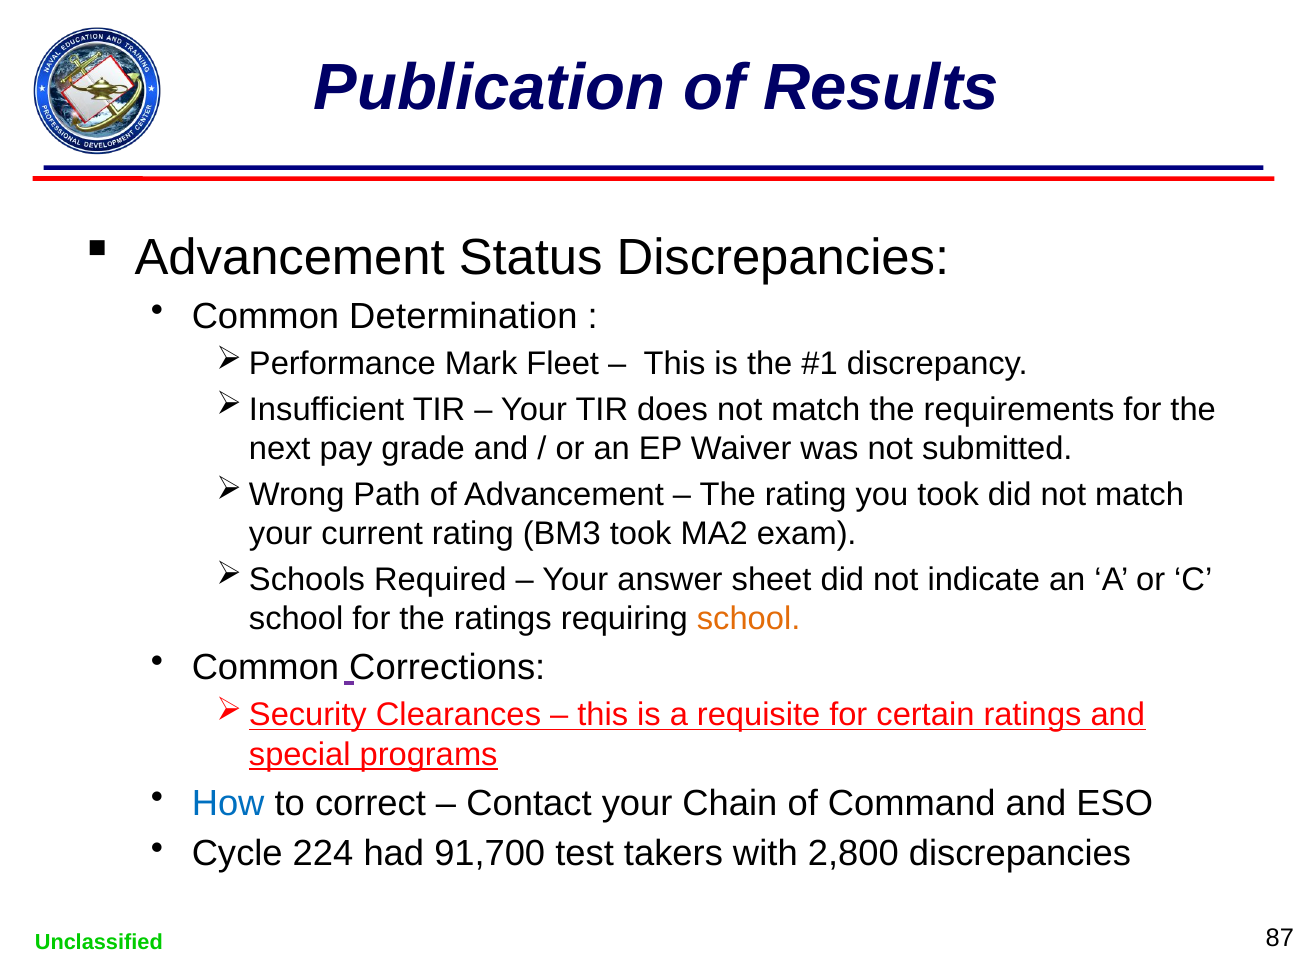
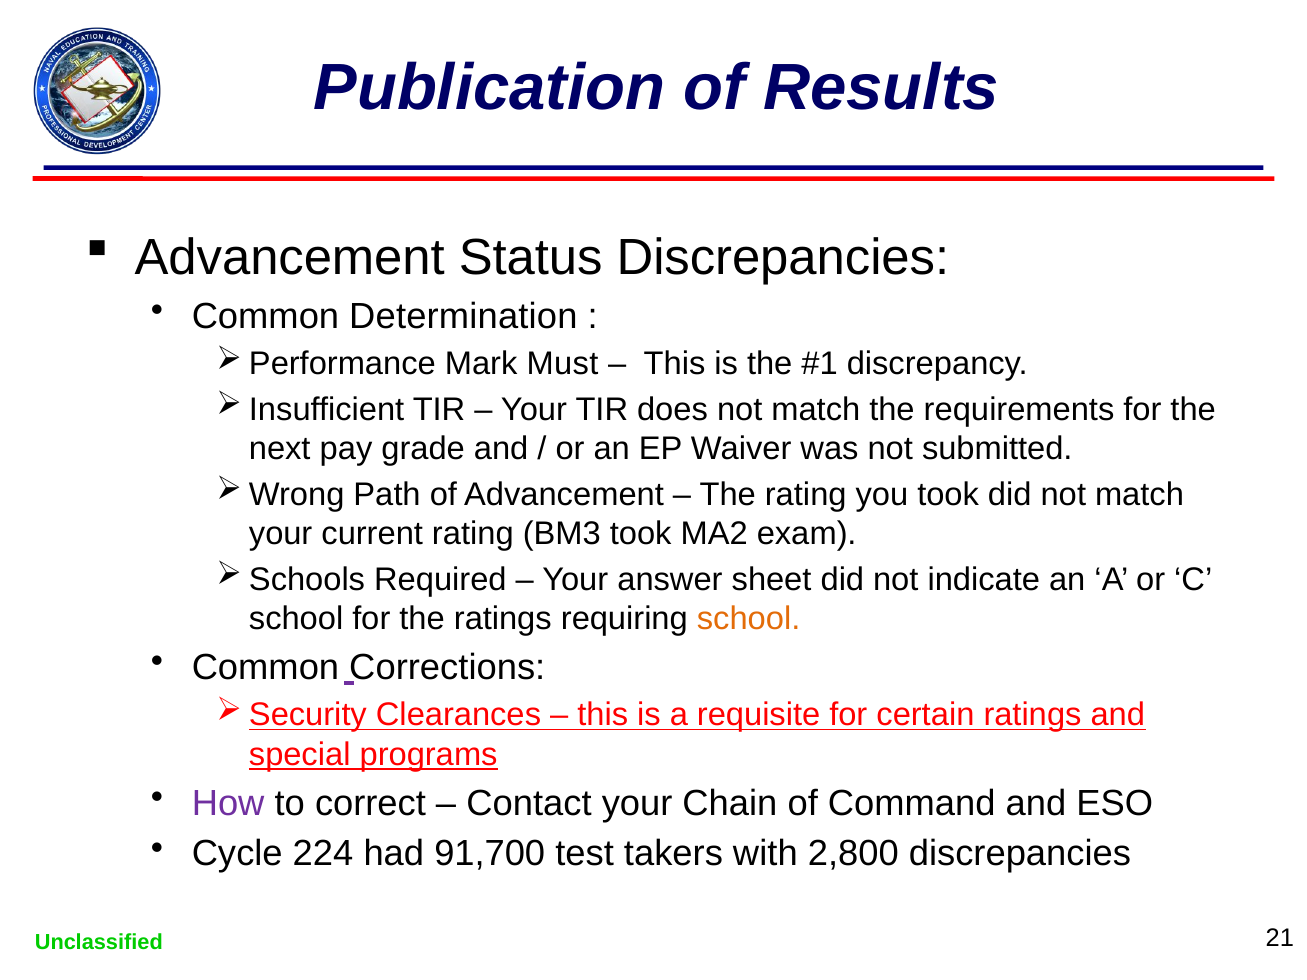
Fleet: Fleet -> Must (563, 364)
How colour: blue -> purple (228, 803)
87: 87 -> 21 (1280, 938)
